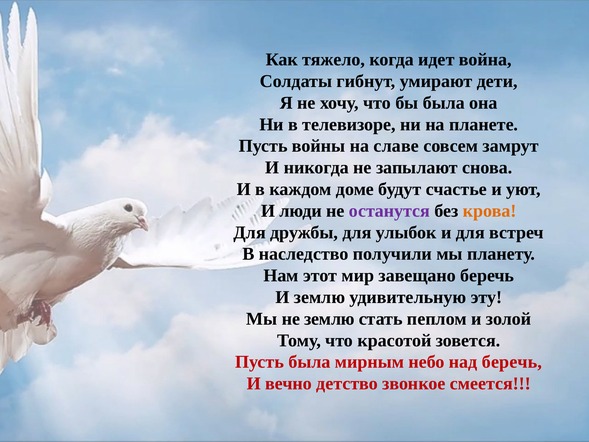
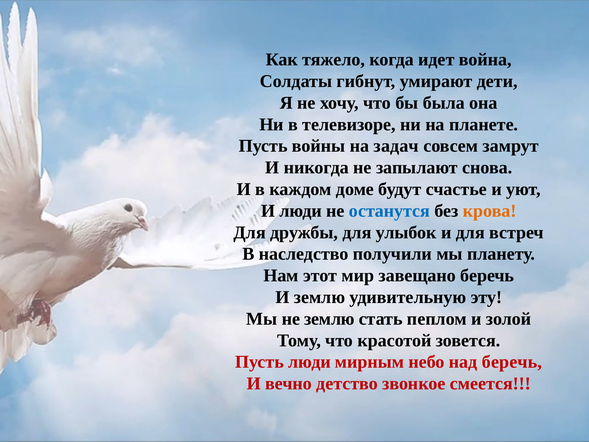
славе: славе -> задач (396, 146)
останутся colour: purple -> blue (389, 211)
Пусть была: была -> люди (309, 362)
